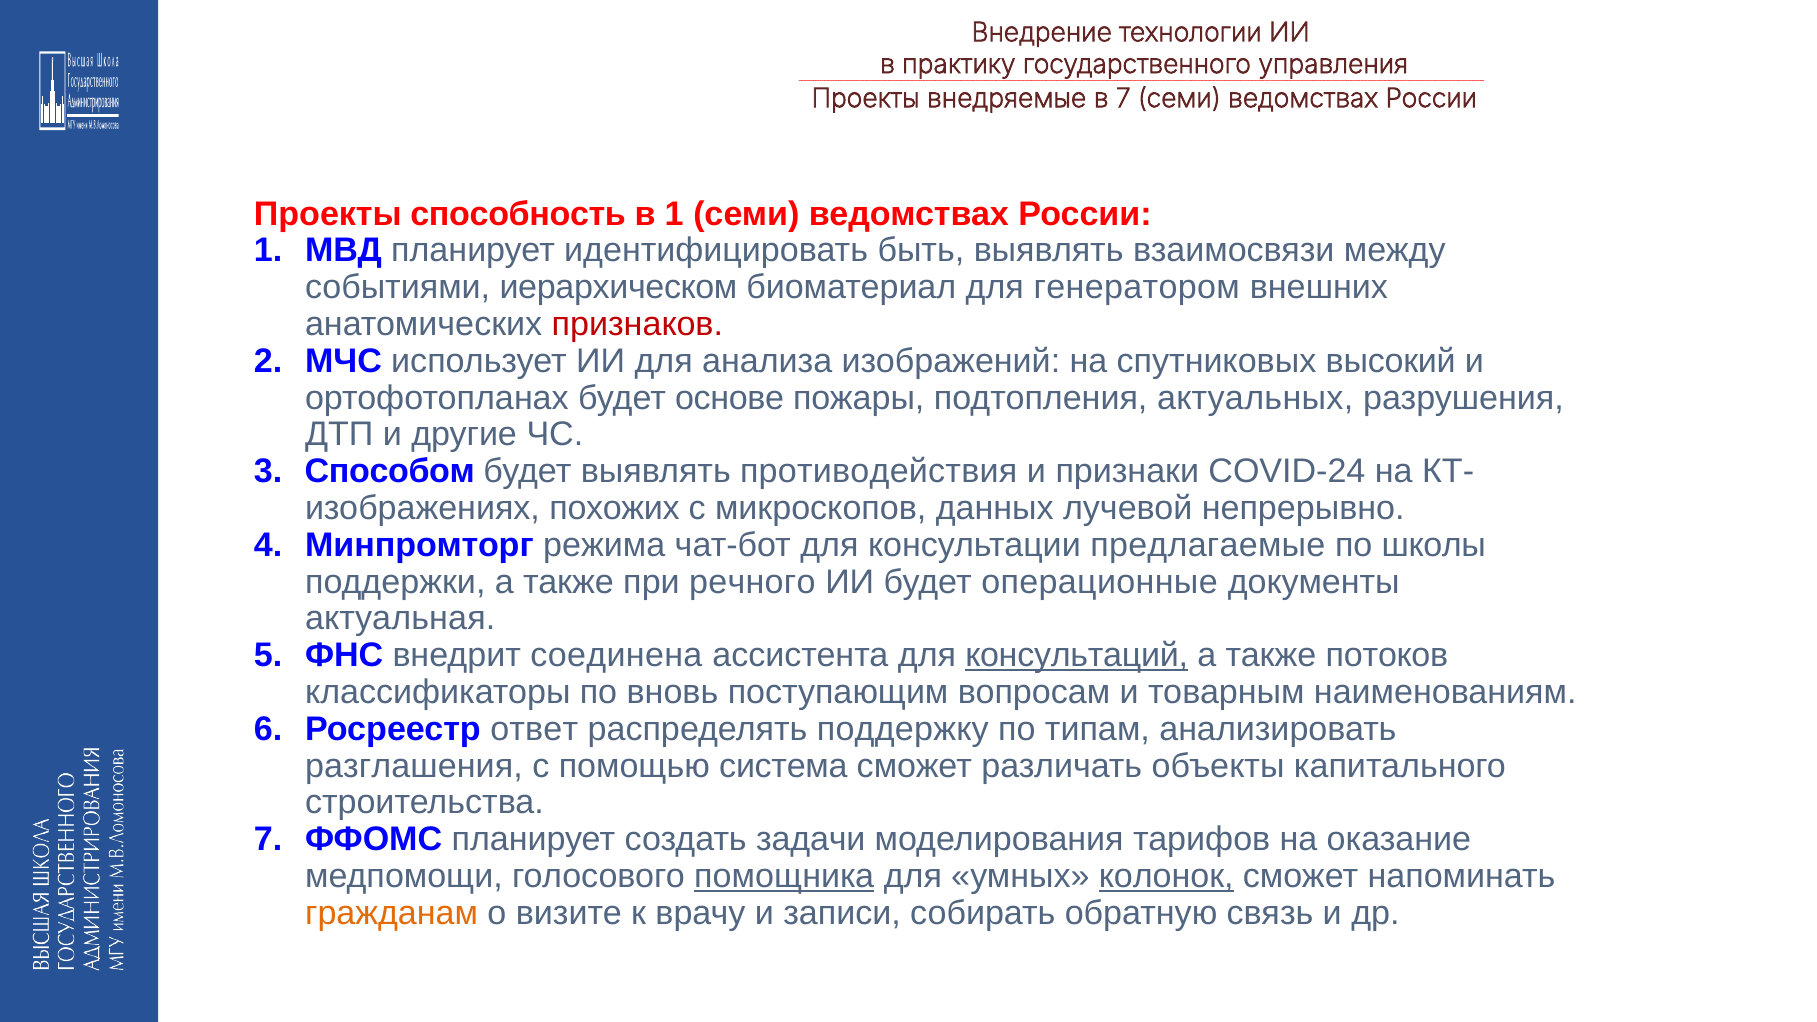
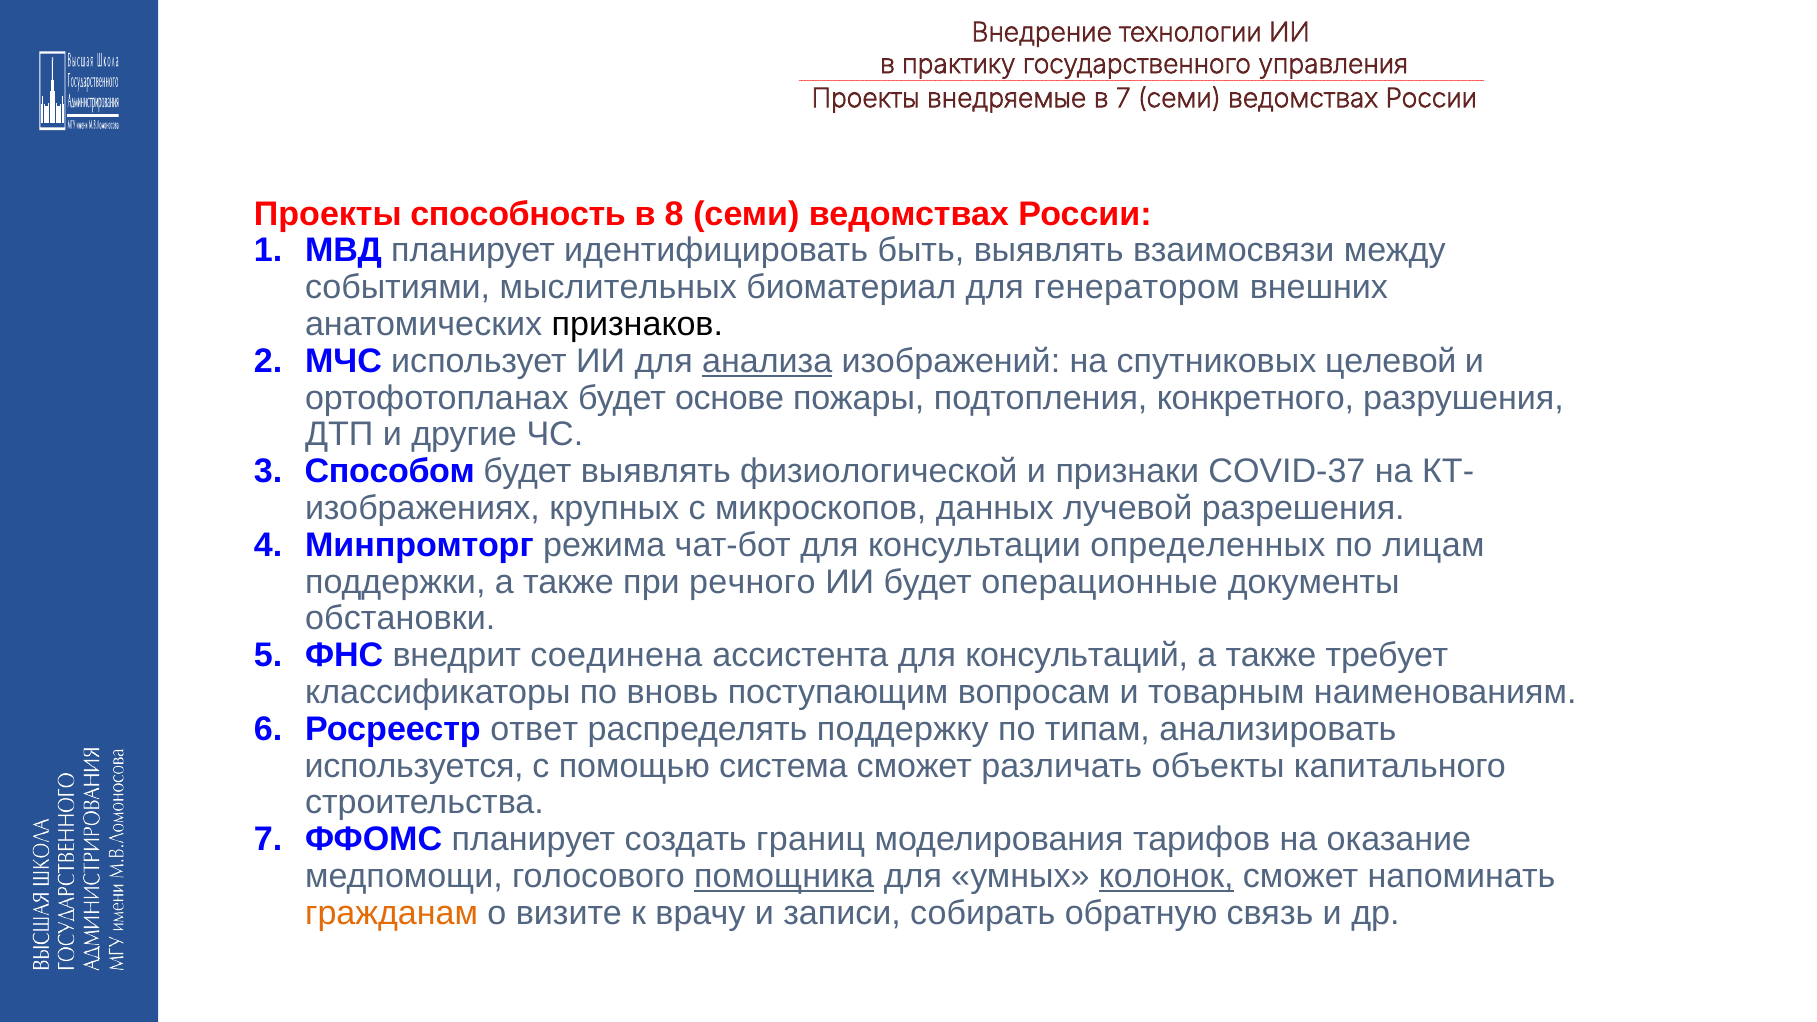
в 1: 1 -> 8 (674, 214)
иерархическом: иерархическом -> мыслительных (618, 287)
признаков colour: red -> black (637, 324)
анализа underline: none -> present (767, 361)
высокий: высокий -> целевой (1391, 361)
актуальных: актуальных -> конкретного (1255, 398)
противодействия: противодействия -> физиологической (879, 472)
COVID-24: COVID-24 -> COVID-37 (1287, 472)
похожих: похожих -> крупных (614, 508)
непрерывно: непрерывно -> разрешения (1303, 508)
предлагаемые: предлагаемые -> определенных (1208, 545)
школы: школы -> лицам (1433, 545)
актуальная: актуальная -> обстановки (400, 619)
консультаций underline: present -> none (1077, 656)
потоков: потоков -> требует (1387, 656)
разглашения: разглашения -> используется (414, 766)
задачи: задачи -> границ (811, 840)
